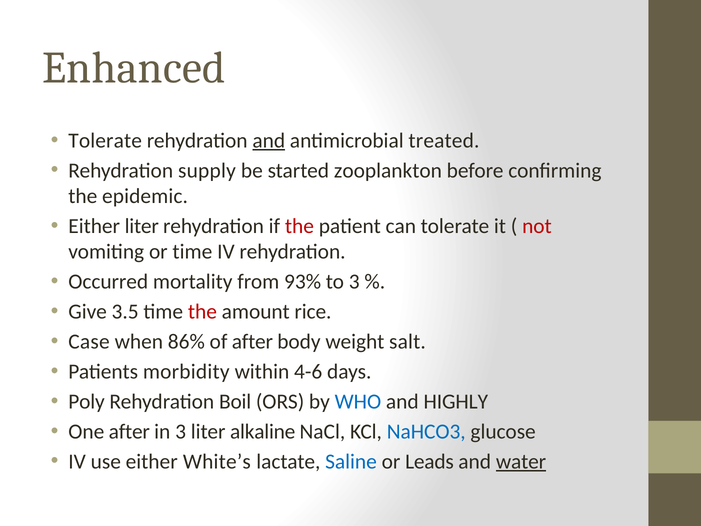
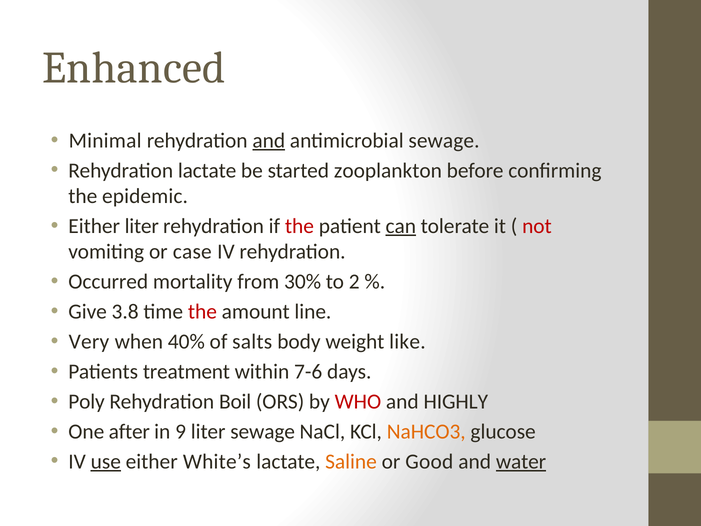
Tolerate: Tolerate -> Minimal (105, 141)
antimicrobial treated: treated -> sewage (444, 141)
Rehydration supply: supply -> lactate (207, 170)
can underline: none -> present (401, 226)
or time: time -> case (192, 252)
93%: 93% -> 30% (303, 282)
to 3: 3 -> 2 (354, 282)
3.5: 3.5 -> 3.8 (125, 312)
rice: rice -> line (313, 312)
Case: Case -> Very (89, 342)
86%: 86% -> 40% (186, 342)
of after: after -> salts (252, 342)
salt: salt -> like (407, 342)
morbidity: morbidity -> treatment (186, 371)
4-6: 4-6 -> 7-6 (308, 371)
WHO colour: blue -> red (358, 401)
in 3: 3 -> 9 (181, 431)
liter alkaline: alkaline -> sewage (263, 431)
NaHCO3 colour: blue -> orange (426, 431)
use underline: none -> present (106, 461)
Saline colour: blue -> orange (351, 461)
Leads: Leads -> Good (429, 461)
